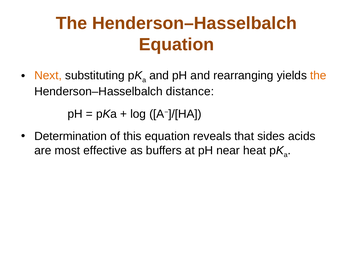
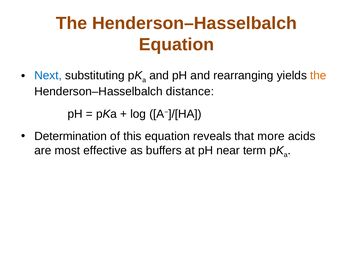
Next colour: orange -> blue (48, 75)
sides: sides -> more (271, 136)
heat: heat -> term (255, 150)
